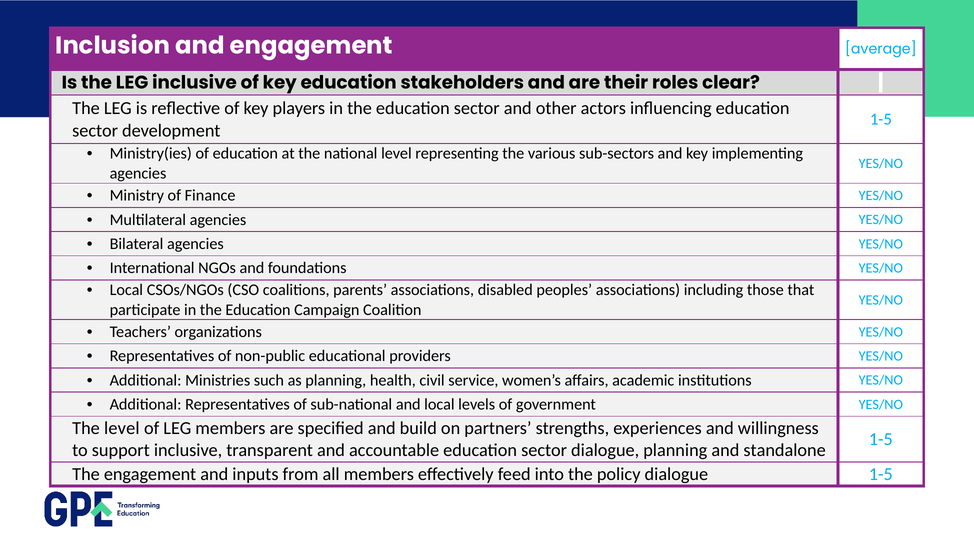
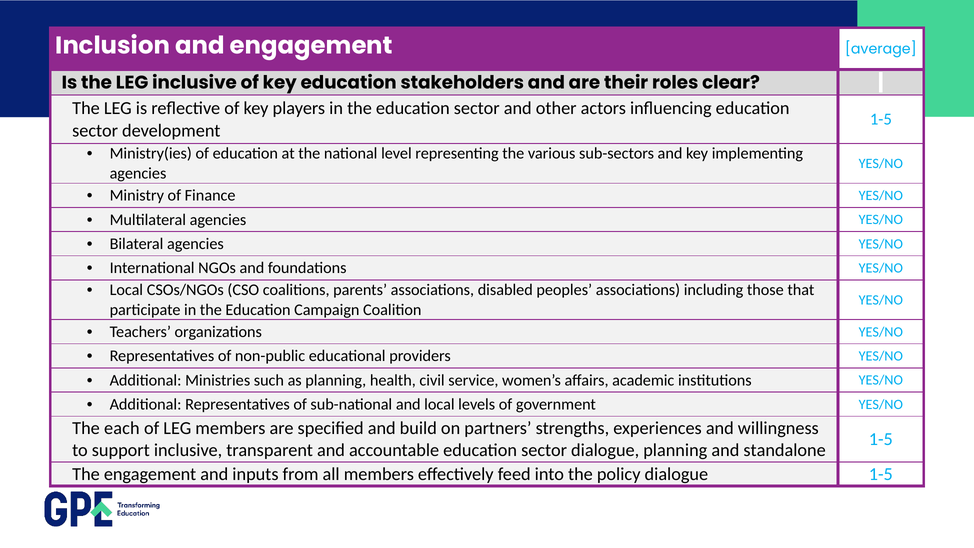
The level: level -> each (122, 428)
